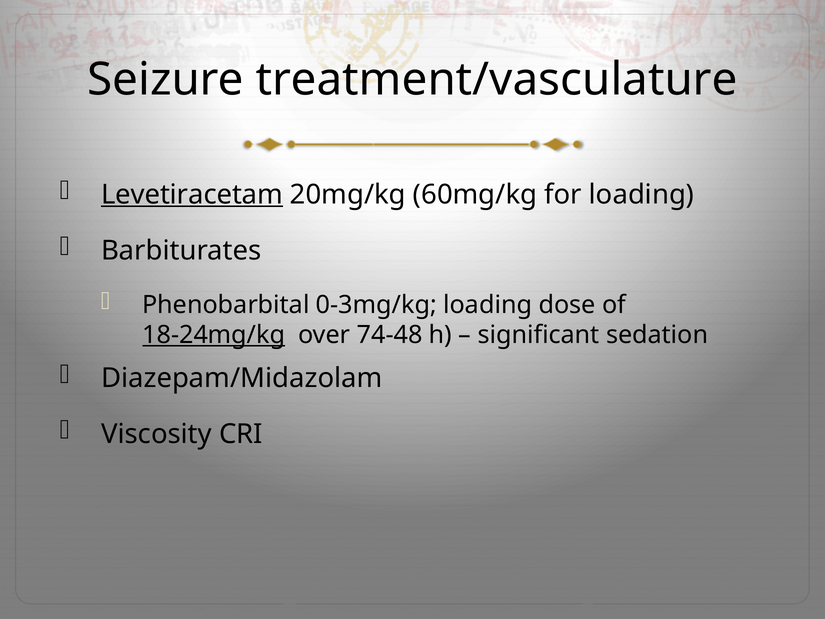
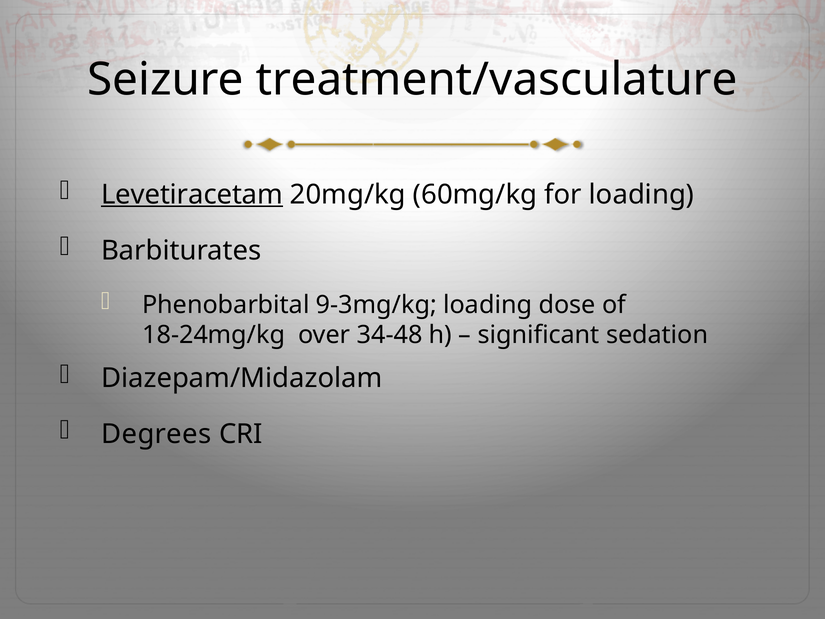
0-3mg/kg: 0-3mg/kg -> 9-3mg/kg (376, 305)
18-24mg/kg underline: present -> none (214, 335)
74-48: 74-48 -> 34-48 (390, 335)
Viscosity: Viscosity -> Degrees (156, 434)
